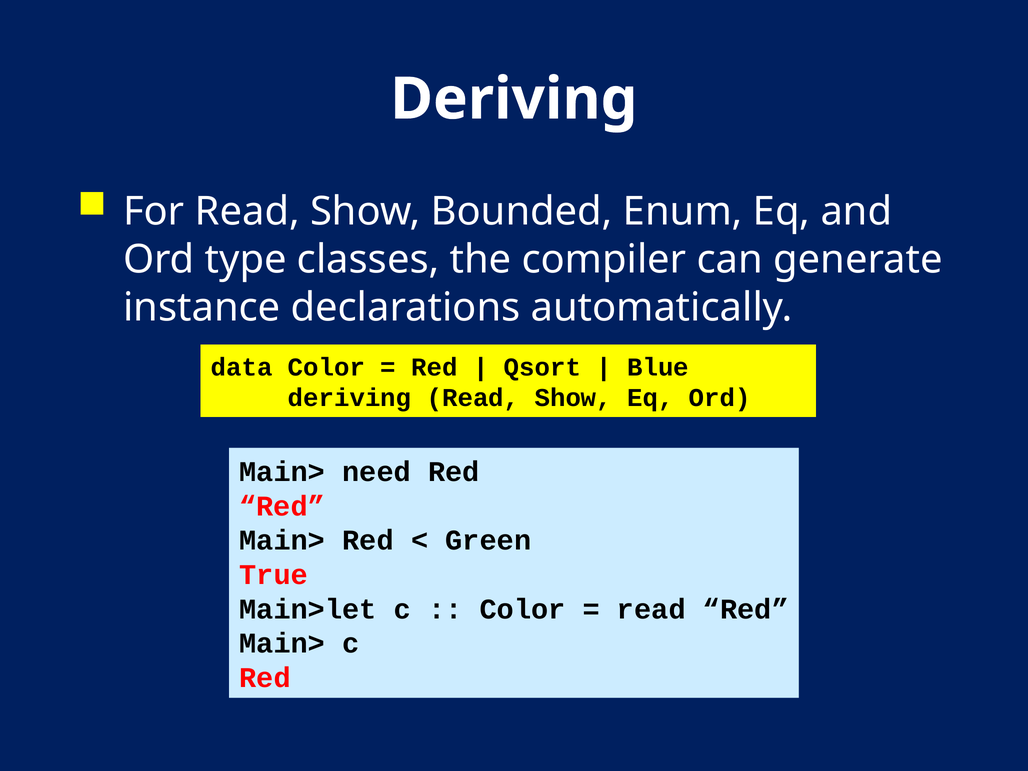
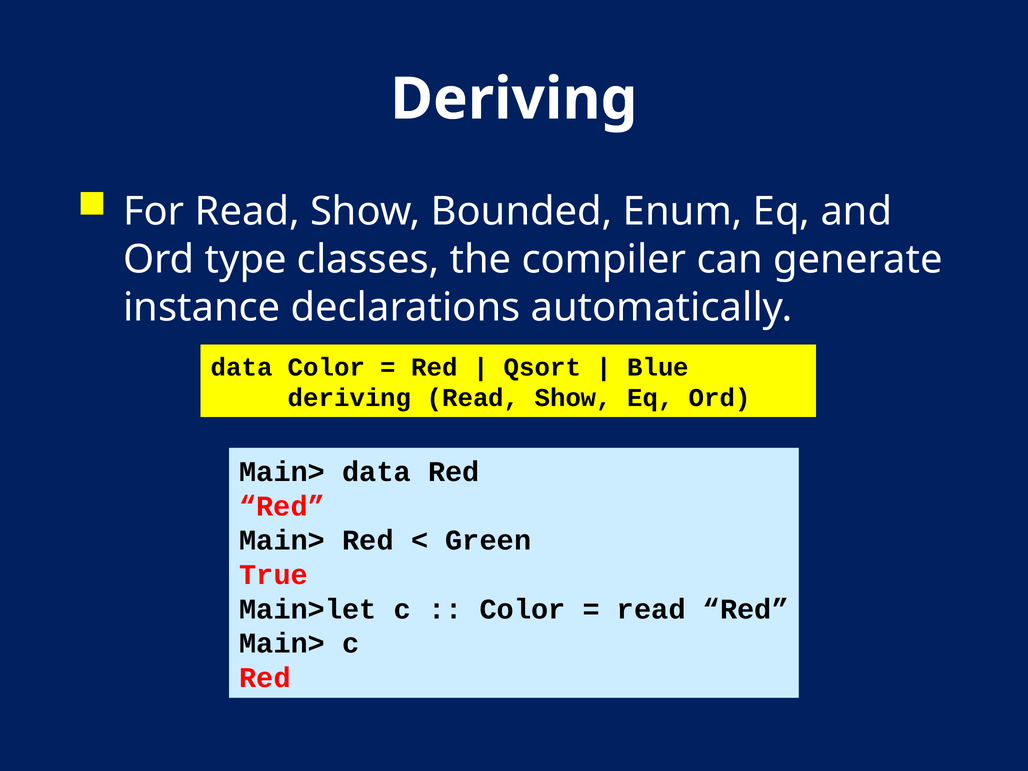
Main> need: need -> data (377, 472)
